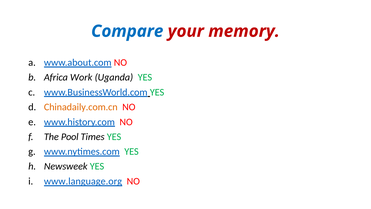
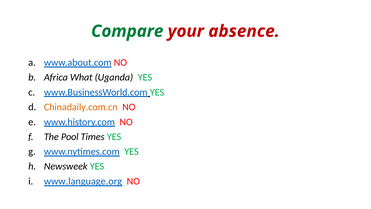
Compare colour: blue -> green (127, 31)
memory: memory -> absence (244, 31)
Work: Work -> What (81, 77)
